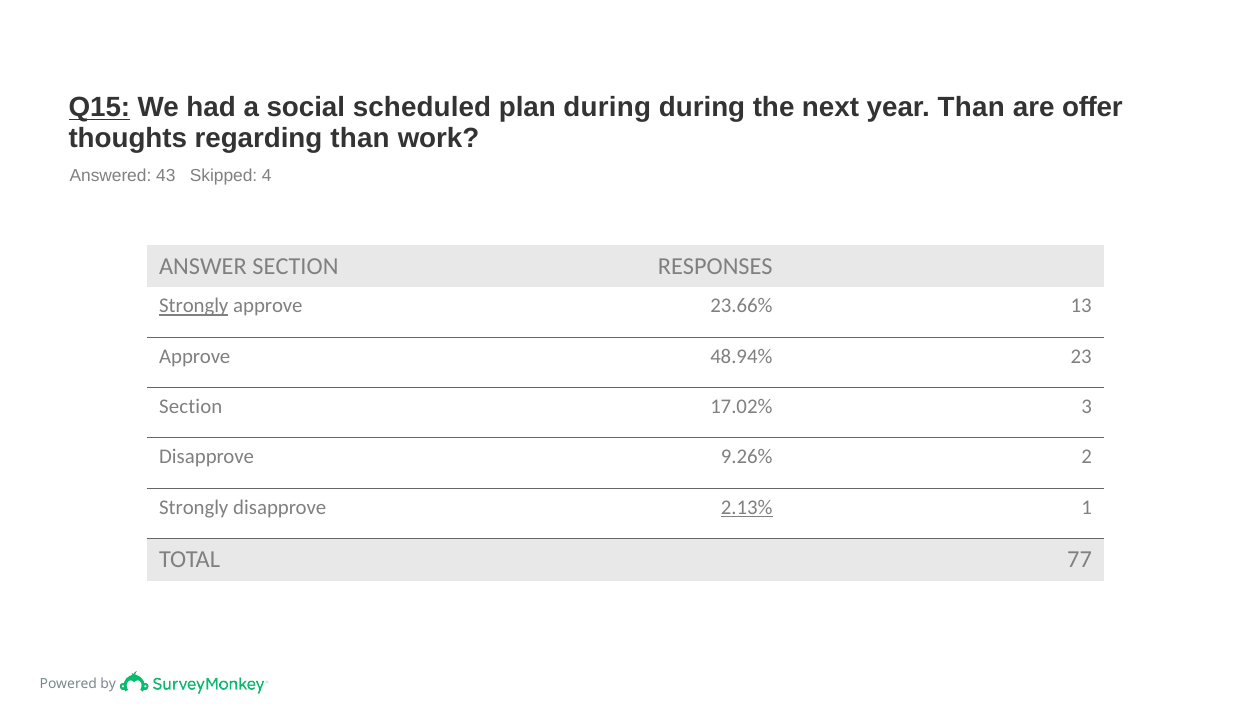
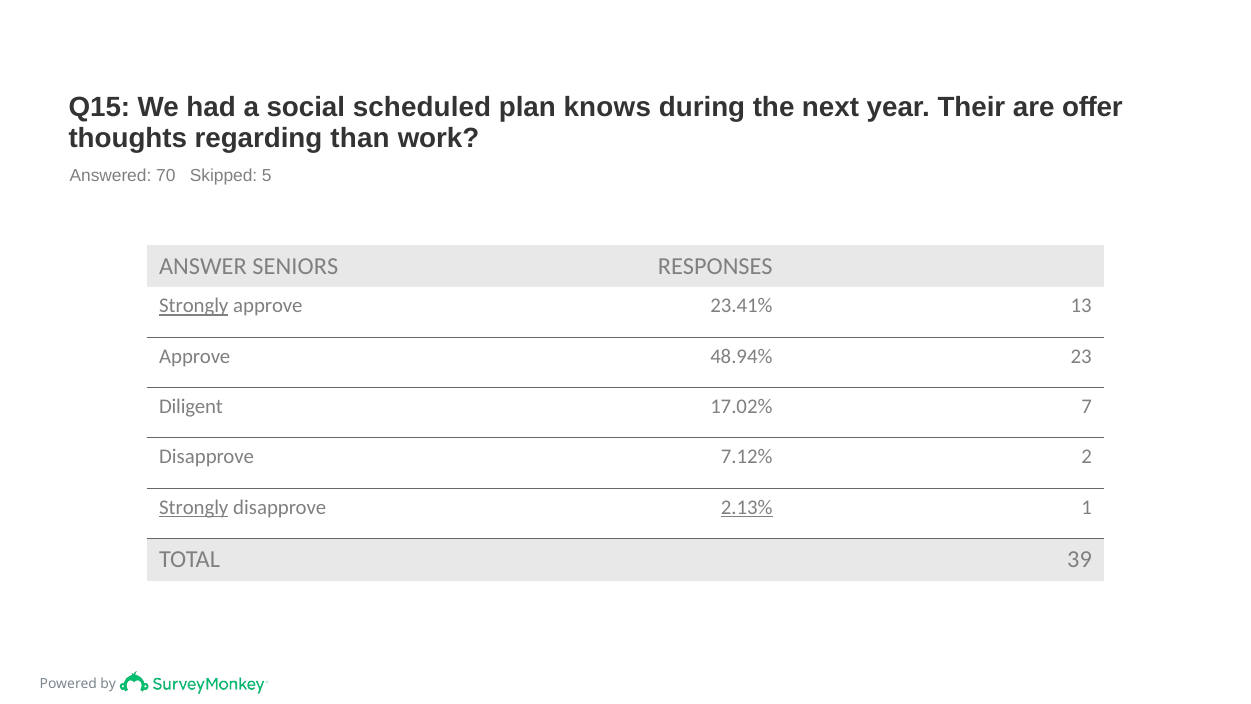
Q15 underline: present -> none (99, 108)
plan during: during -> knows (607, 108)
year Than: Than -> Their (971, 108)
43: 43 -> 70 (166, 176)
4: 4 -> 5 (267, 176)
ANSWER SECTION: SECTION -> SENIORS (295, 266)
23.66%: 23.66% -> 23.41% (741, 306)
Section: Section -> Diligent (191, 406)
3: 3 -> 7 (1087, 406)
9.26%: 9.26% -> 7.12% (747, 457)
Strongly underline: none -> present (194, 507)
77: 77 -> 39 (1080, 560)
